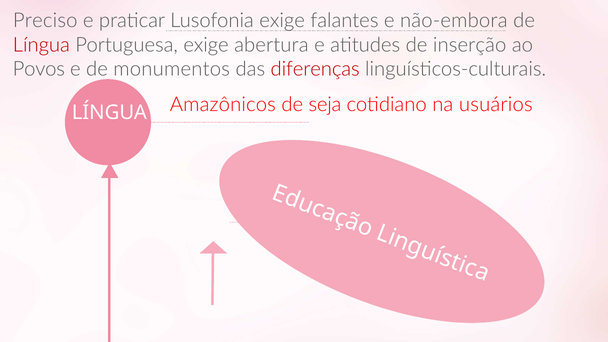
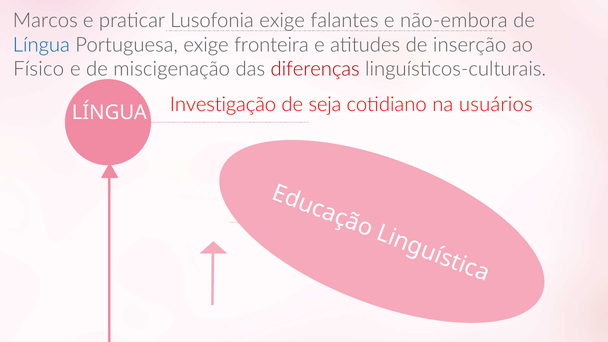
Preciso: Preciso -> Marcos (45, 21)
Língua colour: red -> blue (41, 45)
abertura: abertura -> fronteira (271, 45)
Povos: Povos -> Físico (39, 69)
monumentos: monumentos -> miscigenação (172, 69)
Amazônicos: Amazônicos -> Investigação (223, 104)
